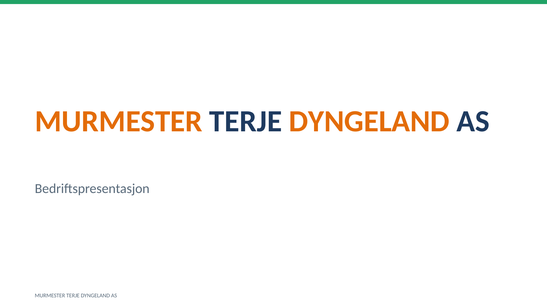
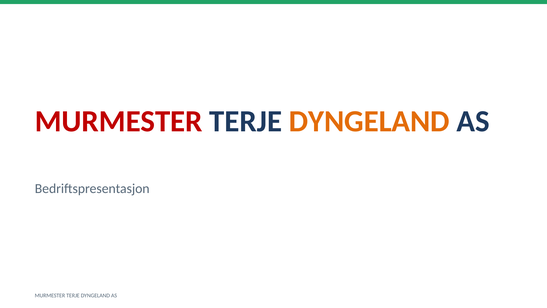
MURMESTER colour: orange -> red (119, 121)
